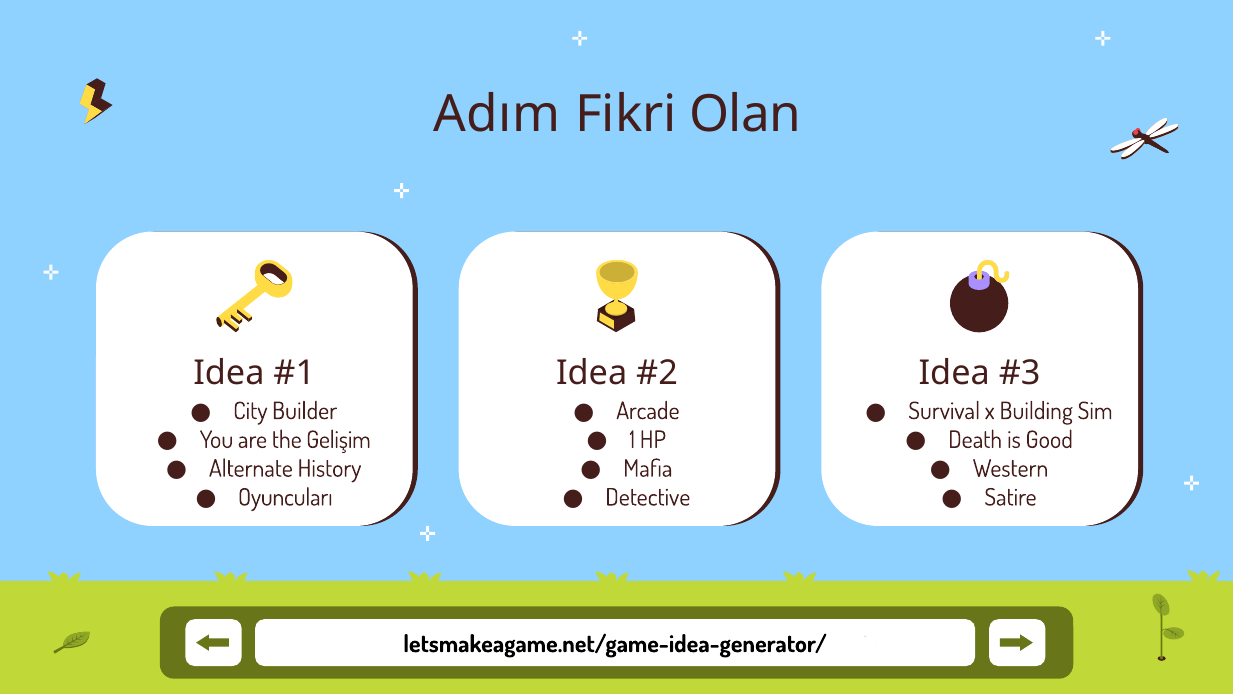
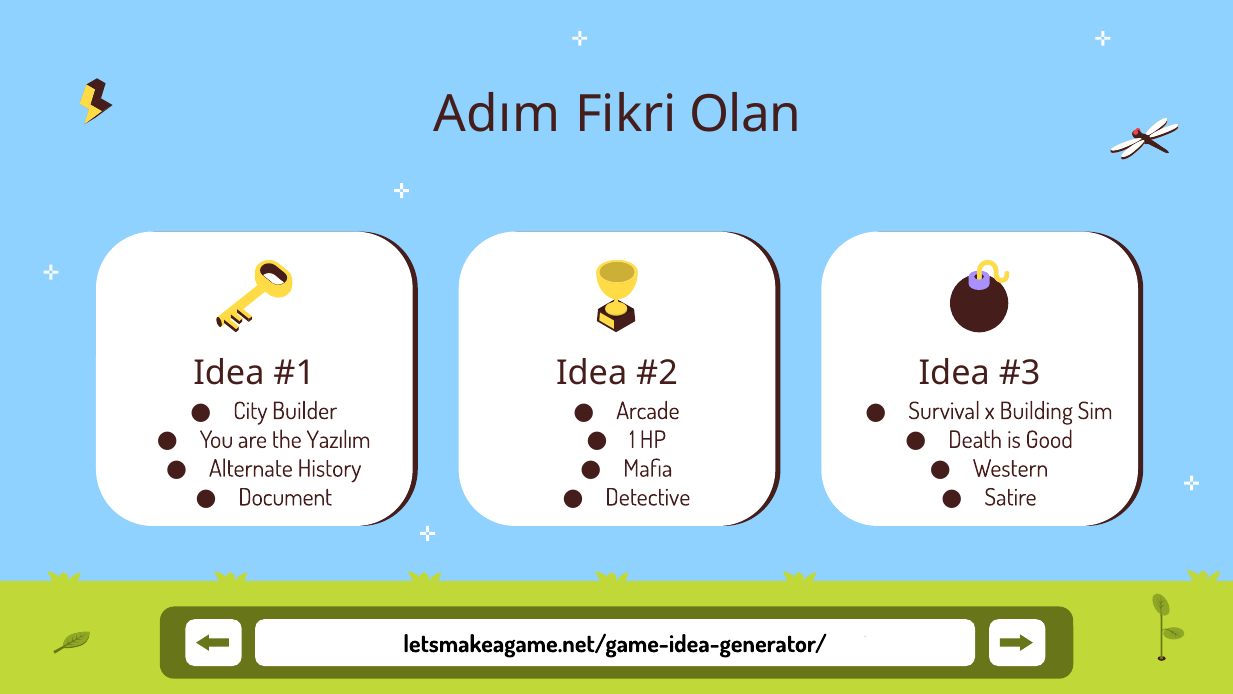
Gelişim: Gelişim -> Yazılım (338, 440)
Oyuncuları: Oyuncuları -> Document (285, 497)
